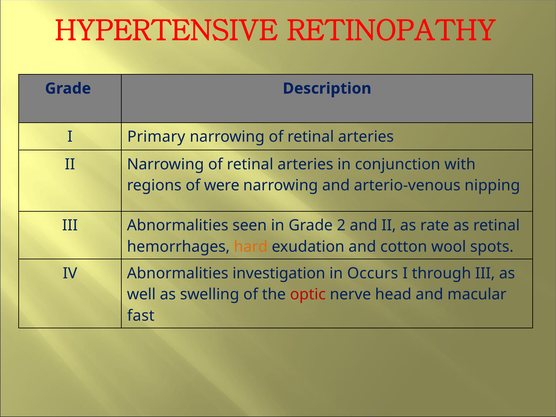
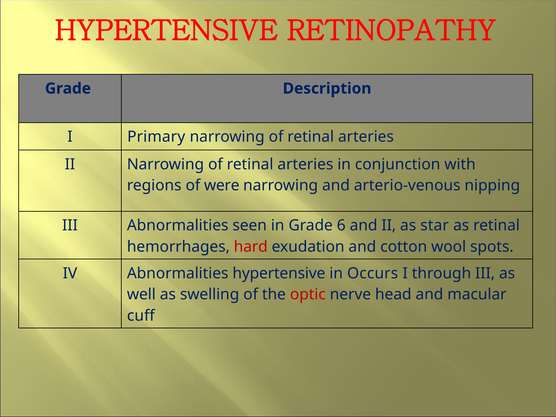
2: 2 -> 6 (341, 226)
rate: rate -> star (435, 226)
hard colour: orange -> red (251, 247)
Abnormalities investigation: investigation -> hypertensive (279, 273)
fast: fast -> cuff (141, 316)
